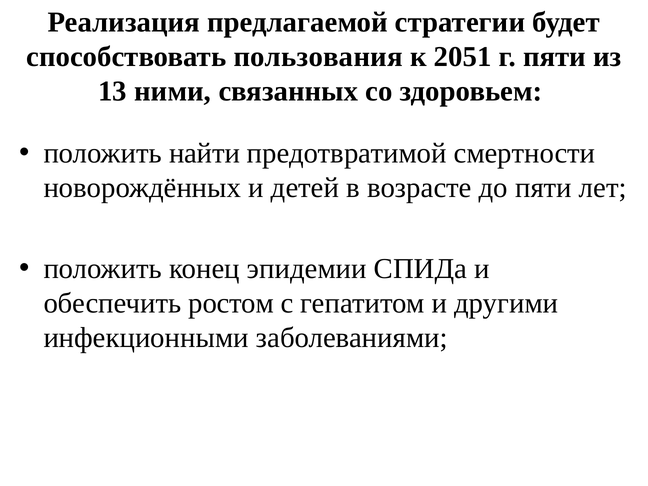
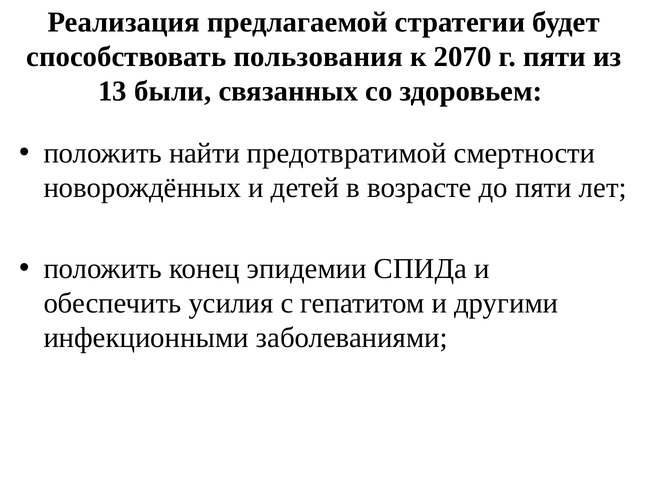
2051: 2051 -> 2070 (463, 57)
ними: ними -> были (173, 91)
ростом: ростом -> усилия (231, 303)
